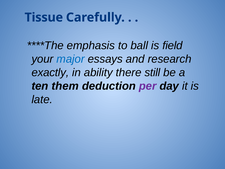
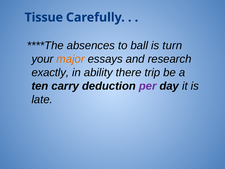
emphasis: emphasis -> absences (91, 45)
field: field -> turn (172, 45)
major colour: blue -> orange (71, 59)
still: still -> trip (152, 72)
them: them -> carry (65, 86)
